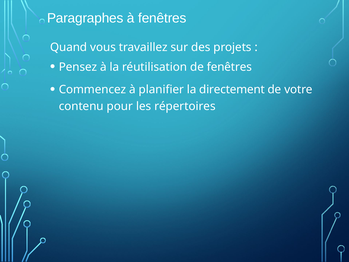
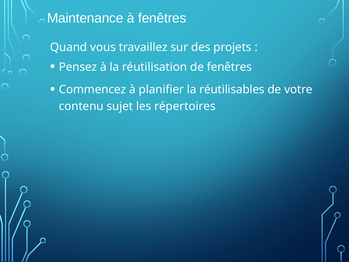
Paragraphes: Paragraphes -> Maintenance (85, 18)
directement: directement -> réutilisables (232, 89)
pour: pour -> sujet (120, 106)
